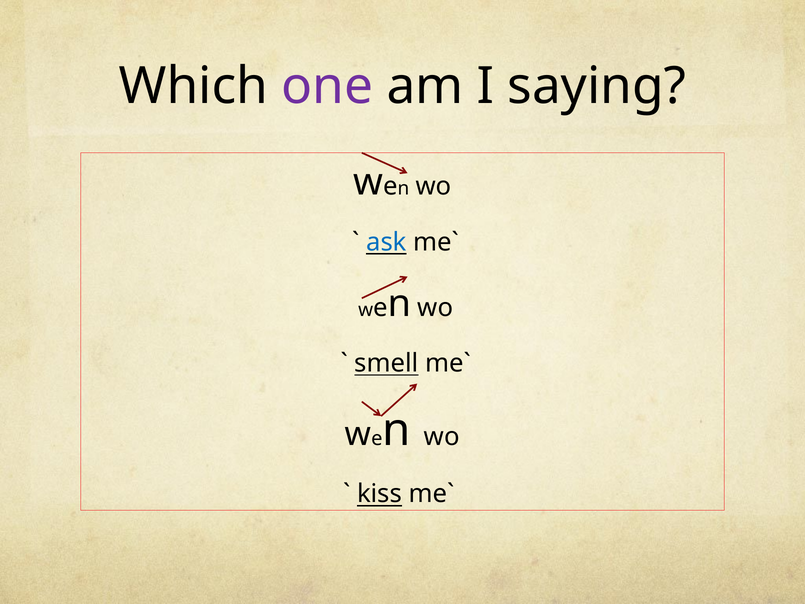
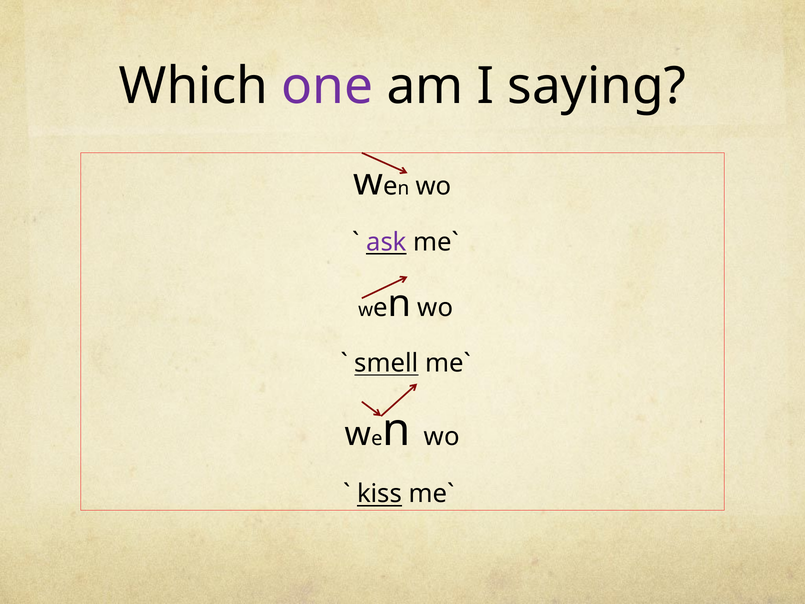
ask colour: blue -> purple (386, 242)
